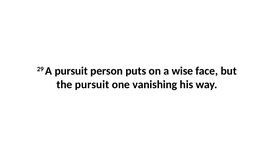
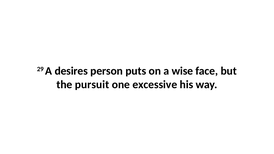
A pursuit: pursuit -> desires (71, 71)
vanishing: vanishing -> excessive (155, 85)
